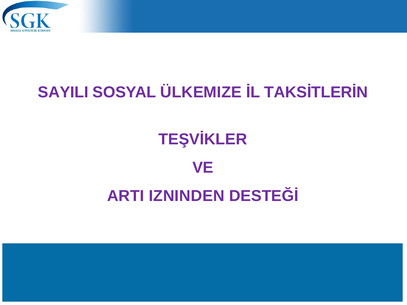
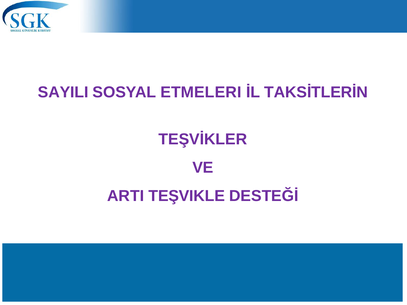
ÜLKEMIZE: ÜLKEMIZE -> ETMELERI (201, 92)
IZNINDEN: IZNINDEN -> TEŞVIKLE (187, 196)
